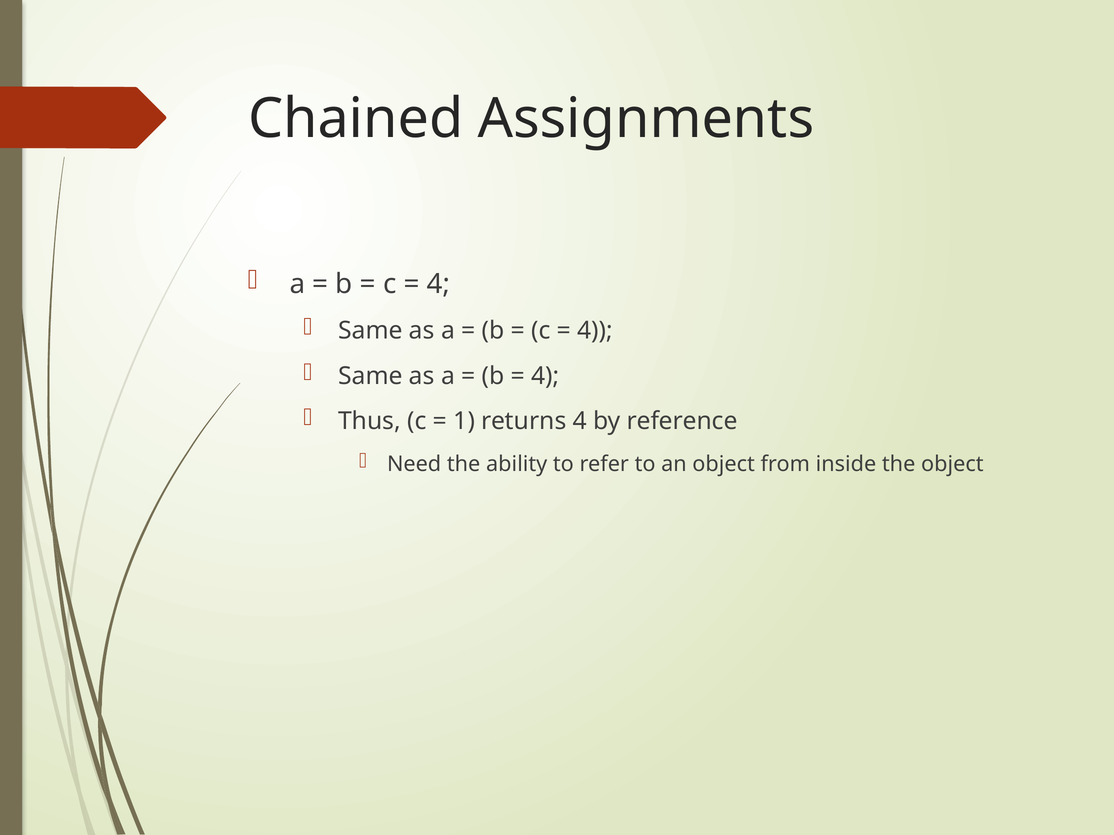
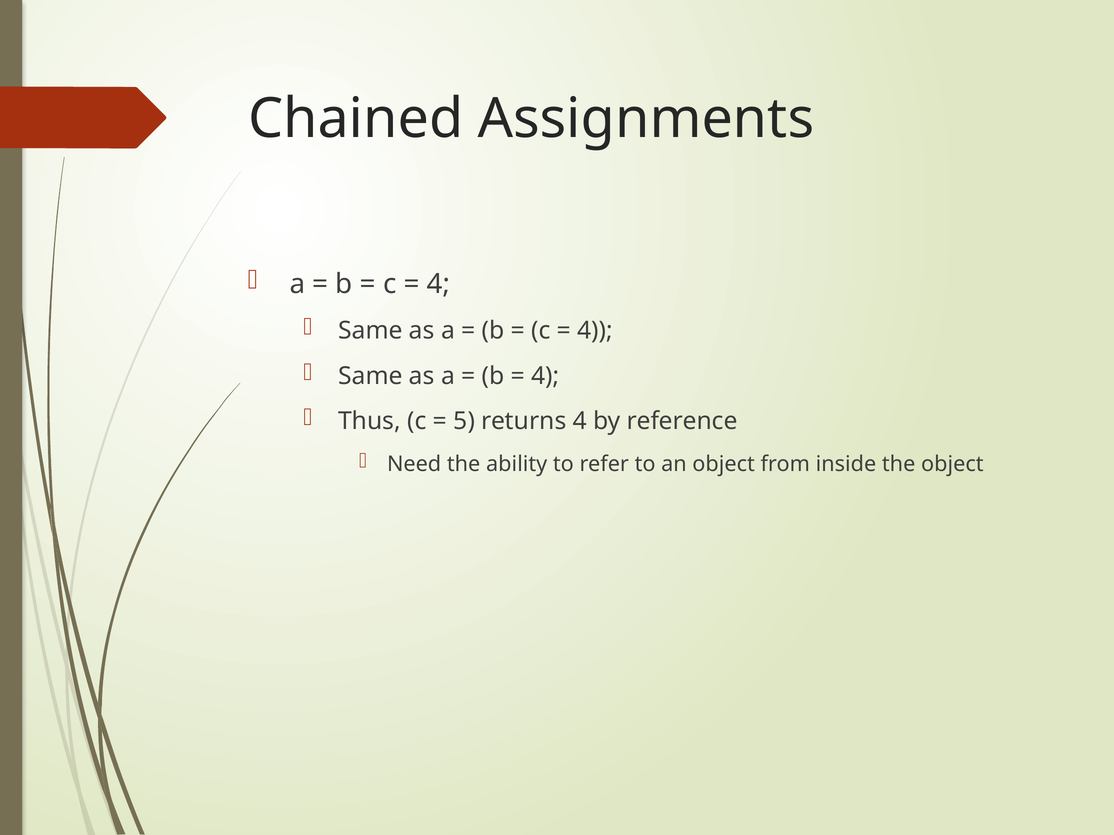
1: 1 -> 5 (464, 421)
